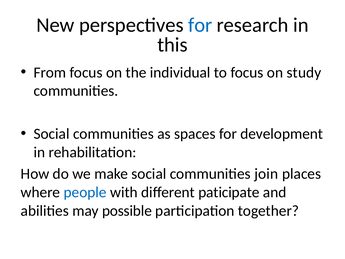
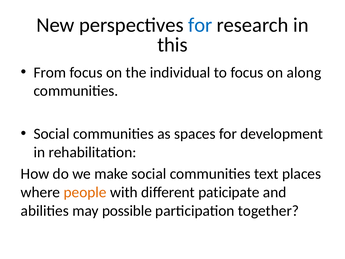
study: study -> along (304, 72)
join: join -> text (266, 174)
people colour: blue -> orange (85, 192)
